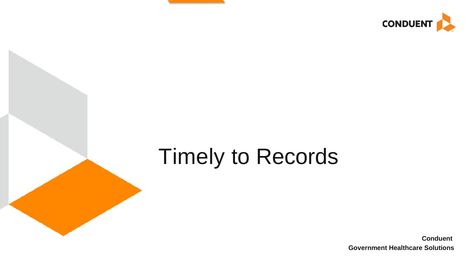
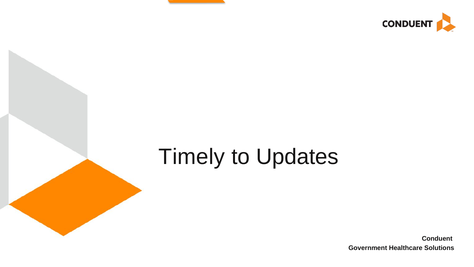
Records: Records -> Updates (297, 157)
